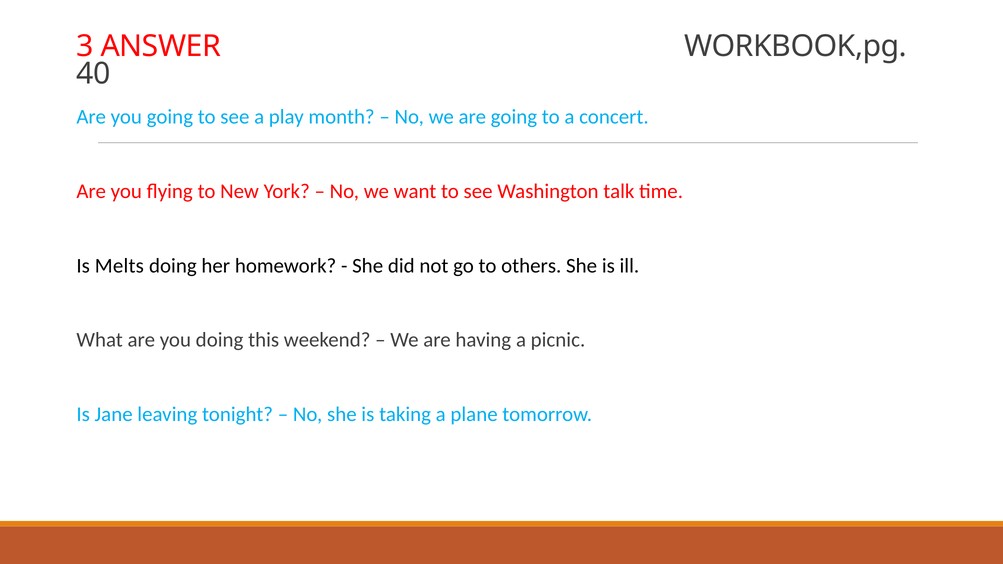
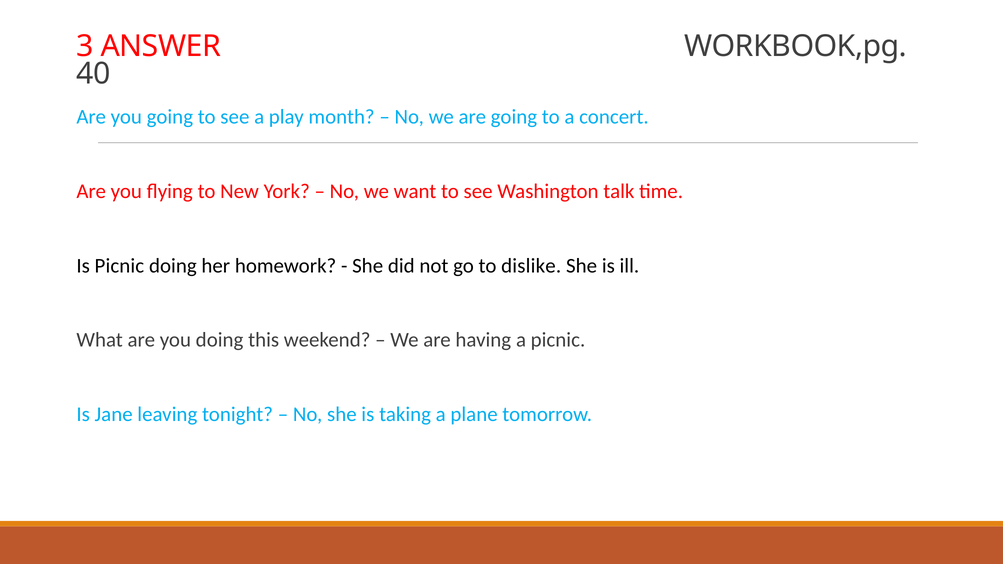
Is Melts: Melts -> Picnic (119, 266)
others: others -> dislike (531, 266)
